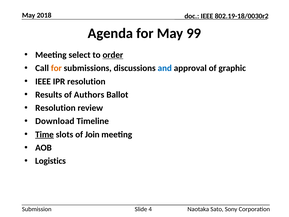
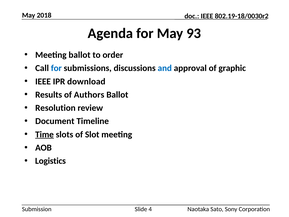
99: 99 -> 93 (194, 33)
Meeting select: select -> ballot (80, 55)
order underline: present -> none (113, 55)
for colour: orange -> blue (56, 68)
IPR resolution: resolution -> download (86, 81)
Download: Download -> Document (55, 121)
Join: Join -> Slot (92, 134)
